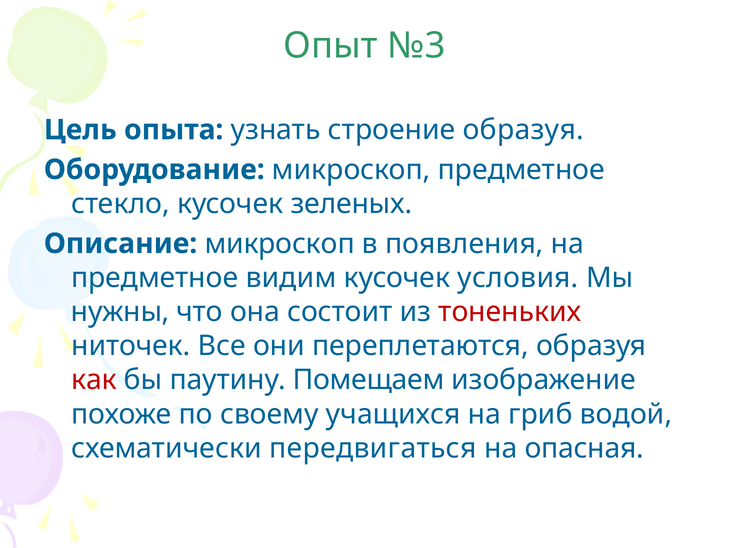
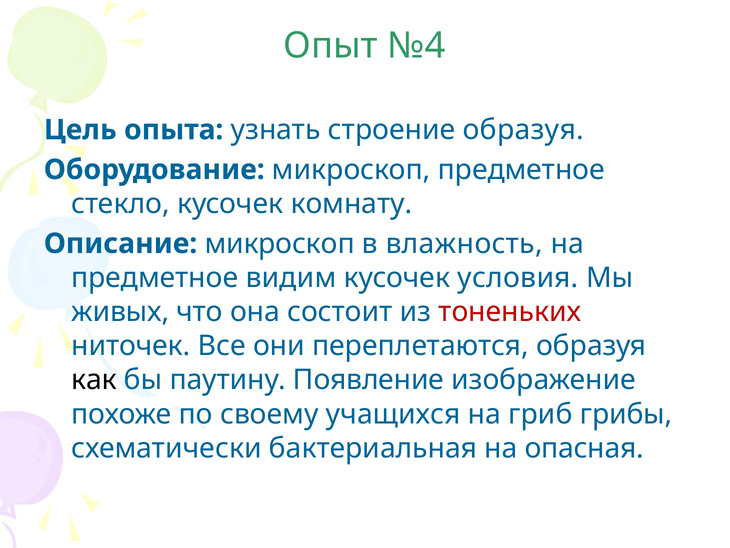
№3: №3 -> №4 (416, 46)
зеленых: зеленых -> комнату (351, 204)
появления: появления -> влажность (464, 243)
нужны: нужны -> живых (120, 312)
как colour: red -> black (94, 380)
Помещаем: Помещаем -> Появление (369, 380)
водой: водой -> грибы (626, 414)
передвигаться: передвигаться -> бактериальная (373, 448)
